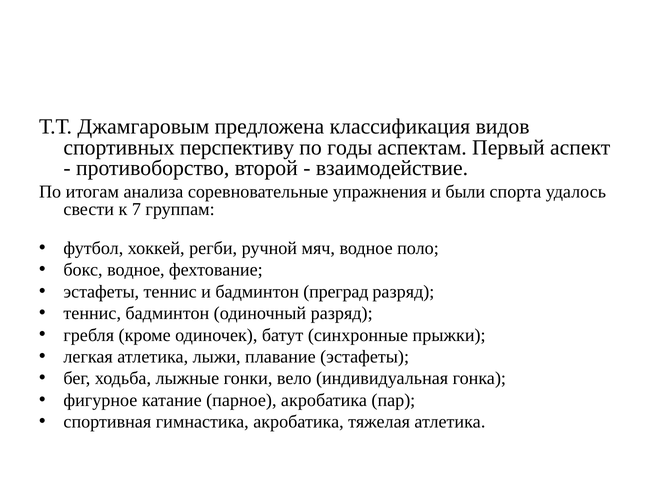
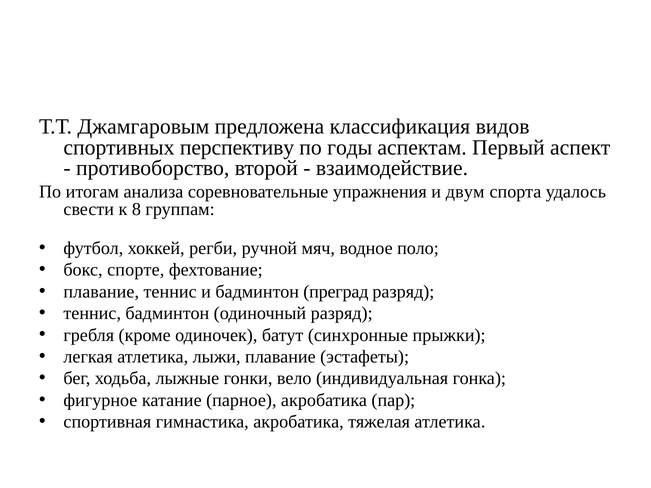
были: были -> двум (465, 192)
7: 7 -> 8 (136, 209)
бокс водное: водное -> спорте (136, 270)
эстафеты: эстафеты -> плавание (101, 292)
